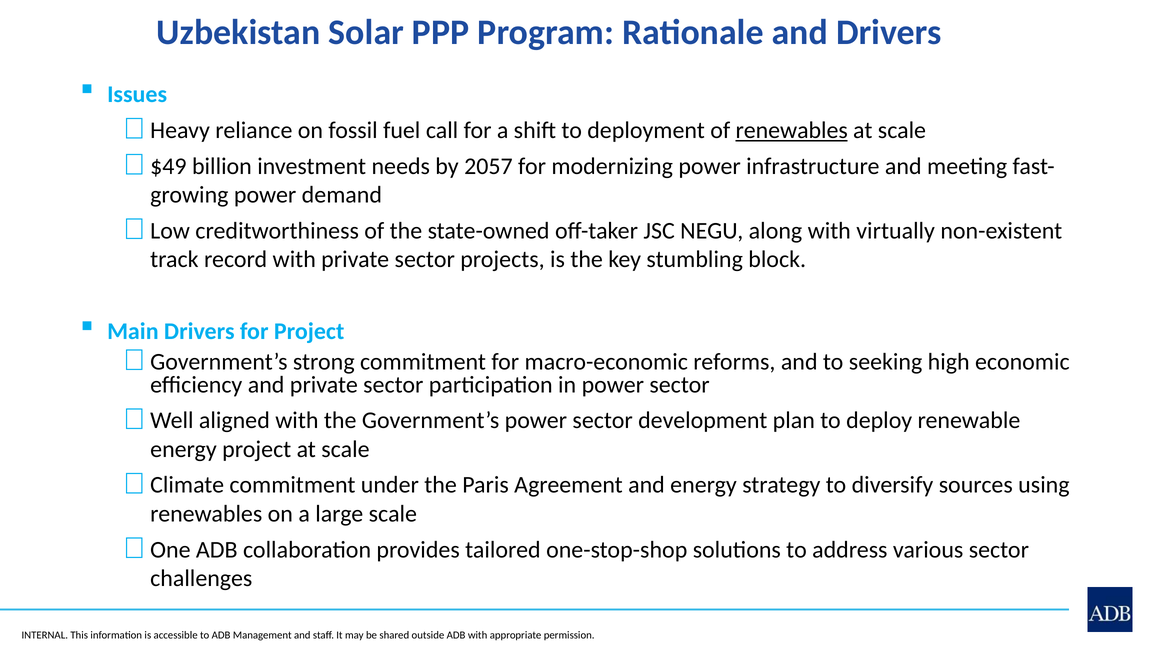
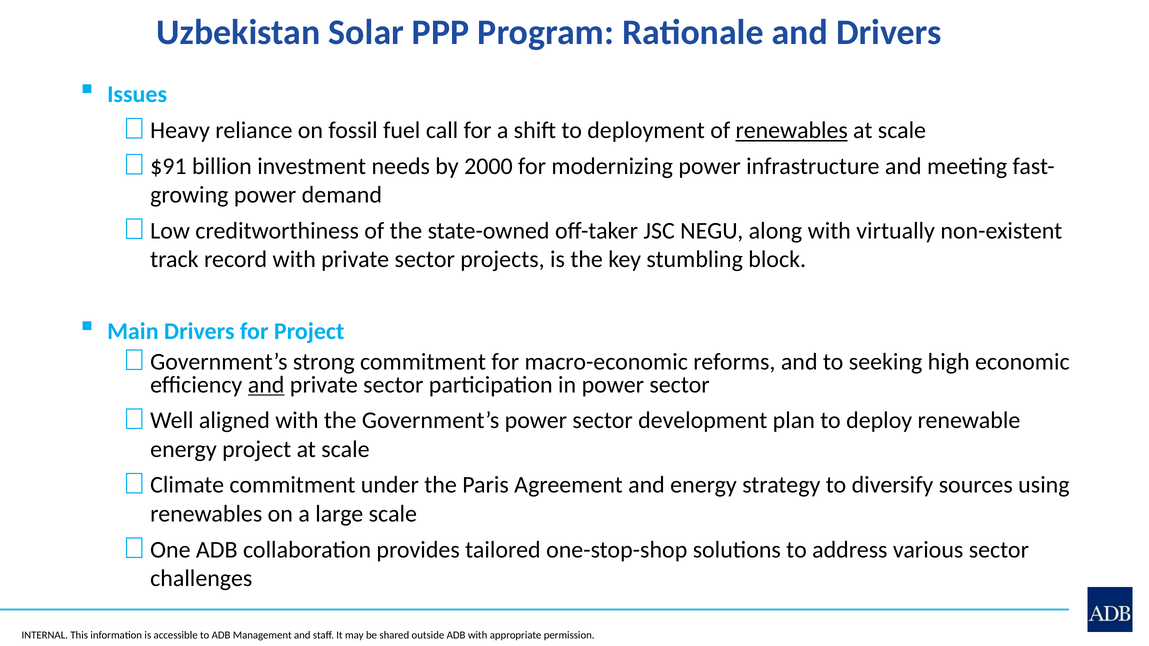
$49: $49 -> $91 (168, 166)
2057: 2057 -> 2000 (488, 166)
and underline: none -> present (266, 385)
